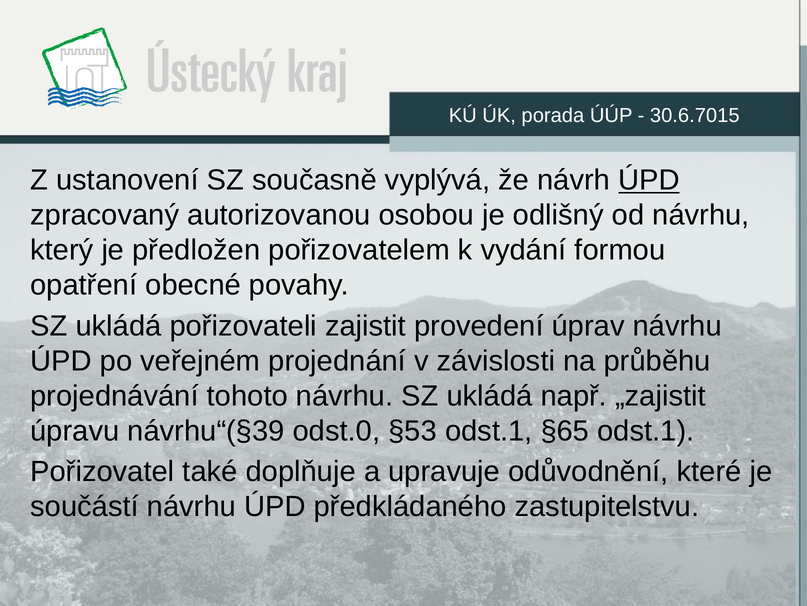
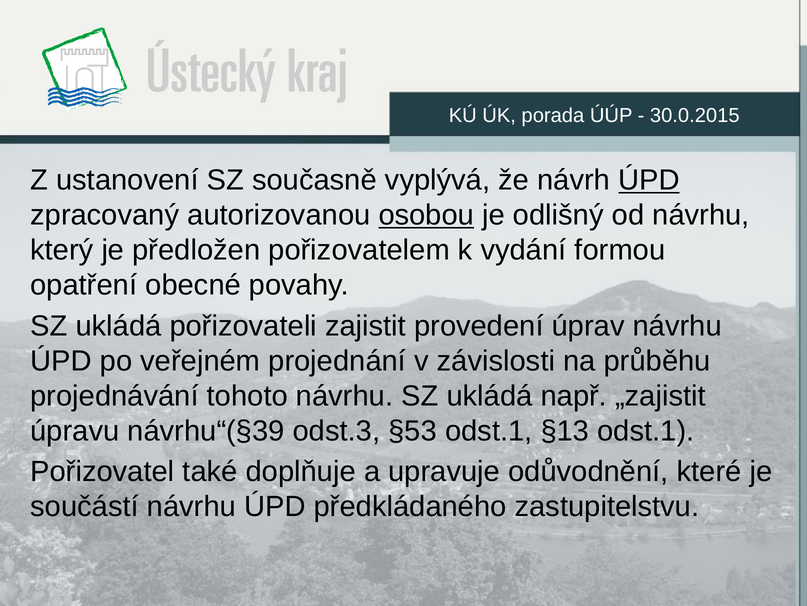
30.6.7015: 30.6.7015 -> 30.0.2015 (695, 116)
osobou underline: none -> present (426, 215)
odst.0: odst.0 -> odst.3 (336, 430)
§65: §65 -> §13 (565, 430)
